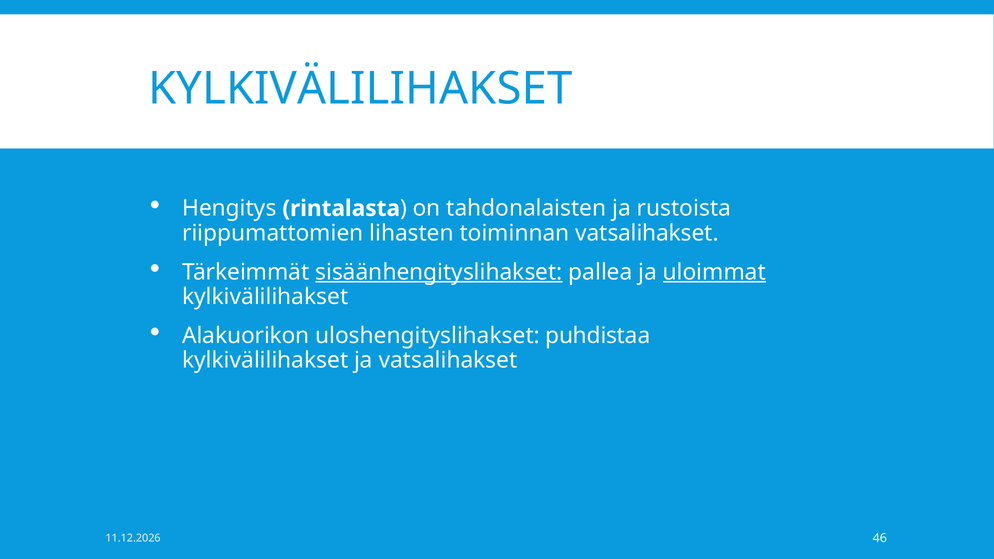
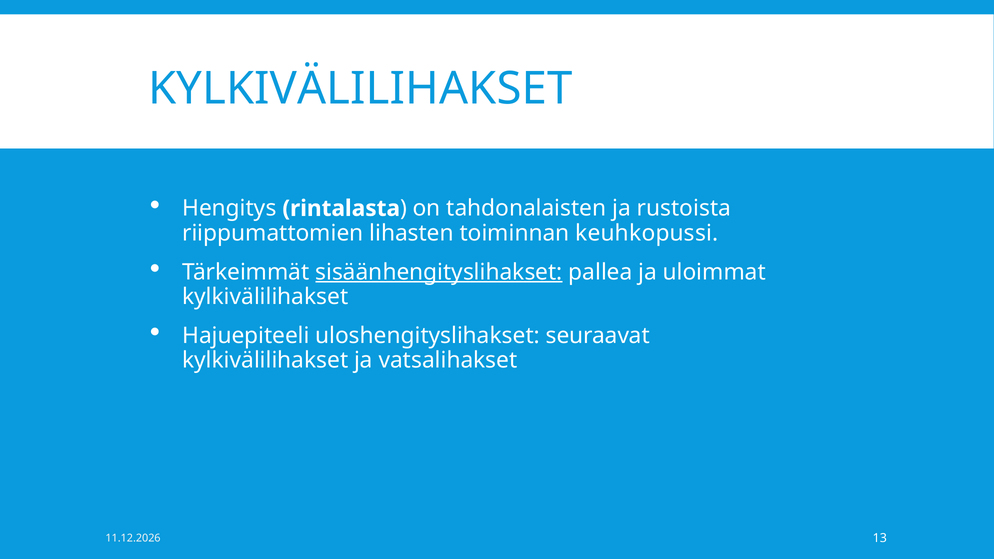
toiminnan vatsalihakset: vatsalihakset -> keuhkopussi (647, 233)
uloimmat underline: present -> none (714, 272)
Alakuorikon: Alakuorikon -> Hajuepiteeli (246, 336)
puhdistaa: puhdistaa -> seuraavat (598, 336)
46: 46 -> 13 (880, 538)
